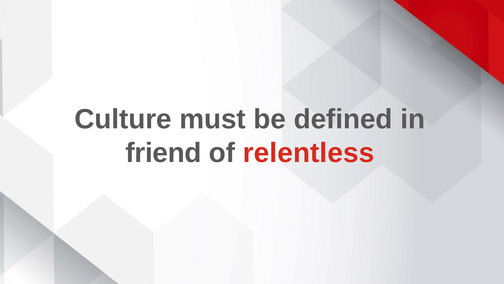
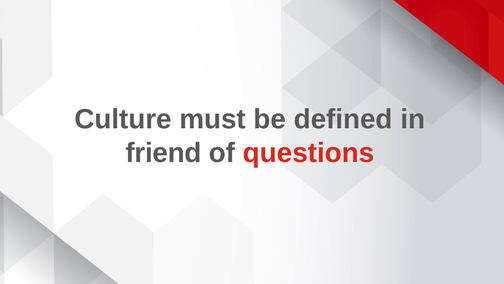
relentless: relentless -> questions (309, 153)
